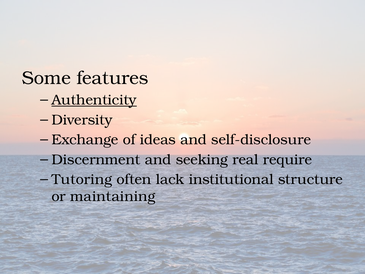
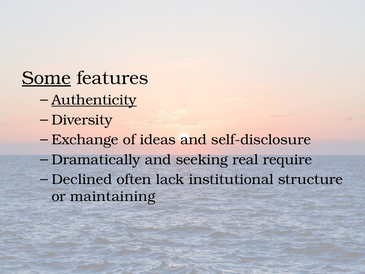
Some underline: none -> present (46, 78)
Discernment: Discernment -> Dramatically (96, 159)
Tutoring: Tutoring -> Declined (82, 179)
